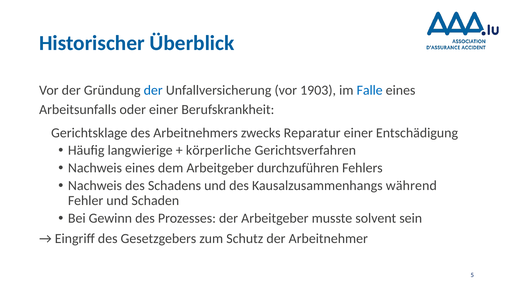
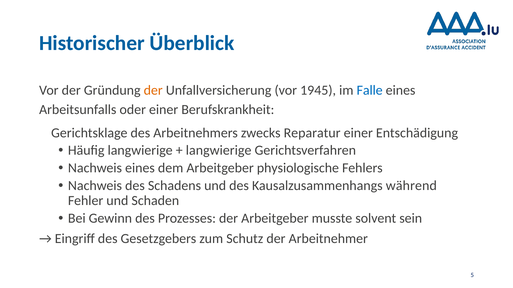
der colour: blue -> orange (153, 91)
1903: 1903 -> 1945 (318, 91)
körperliche: körperliche -> langwierige (219, 151)
durchzuführen: durchzuführen -> physiologische (298, 168)
